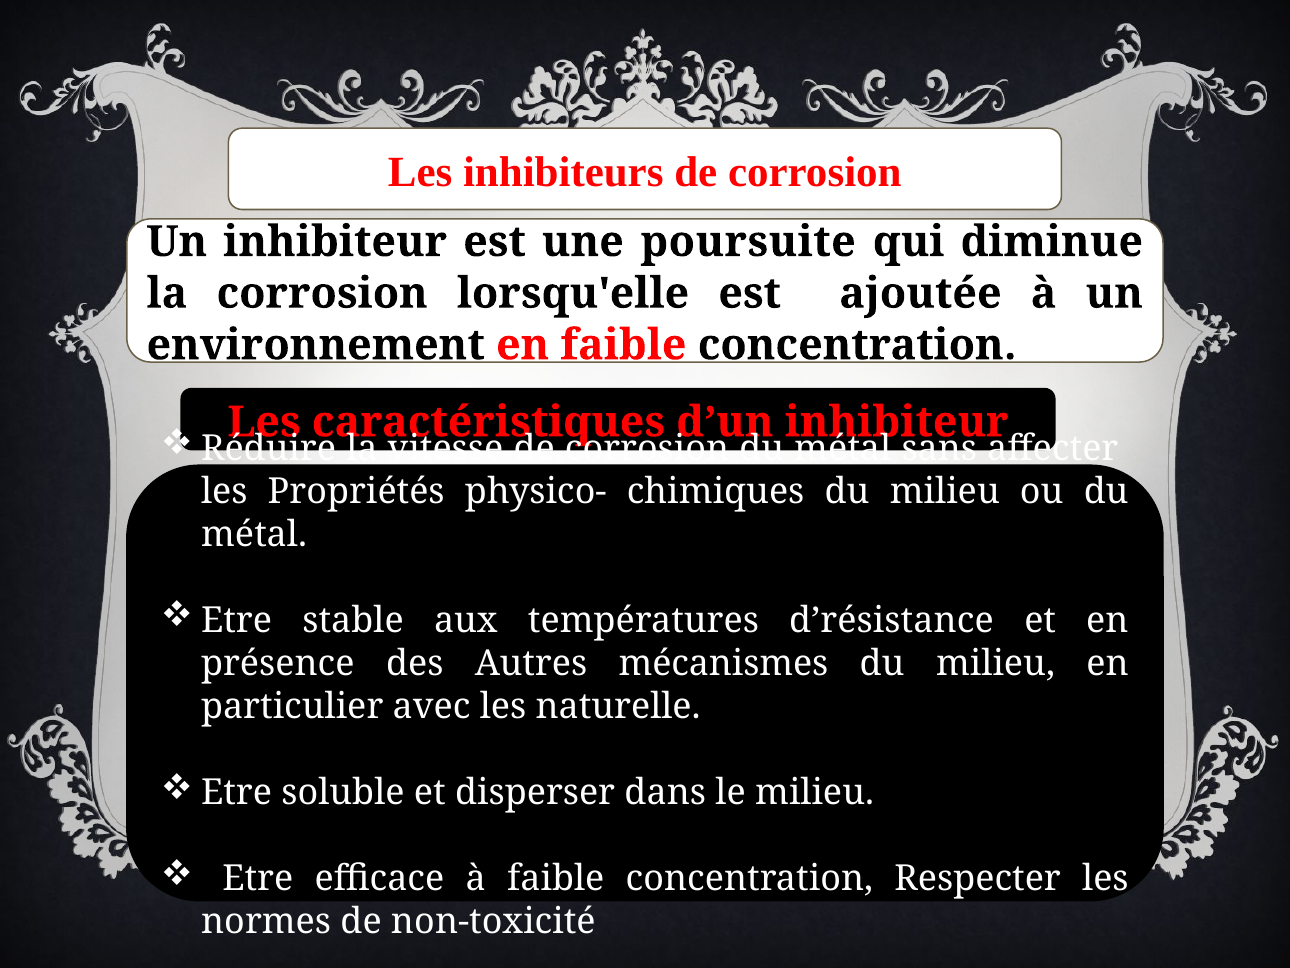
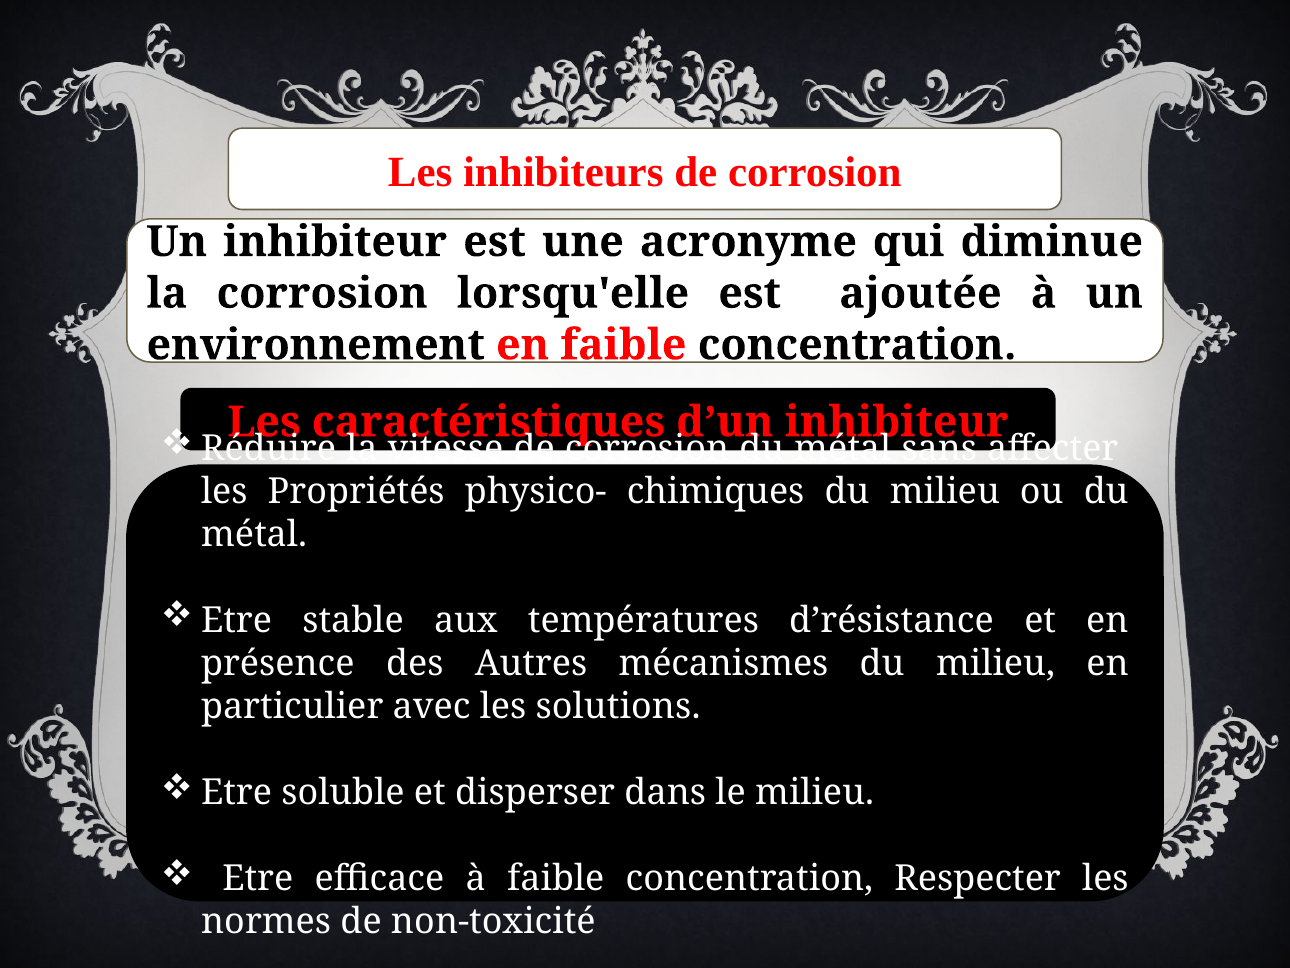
poursuite: poursuite -> acronyme (748, 242)
naturelle: naturelle -> solutions (618, 707)
